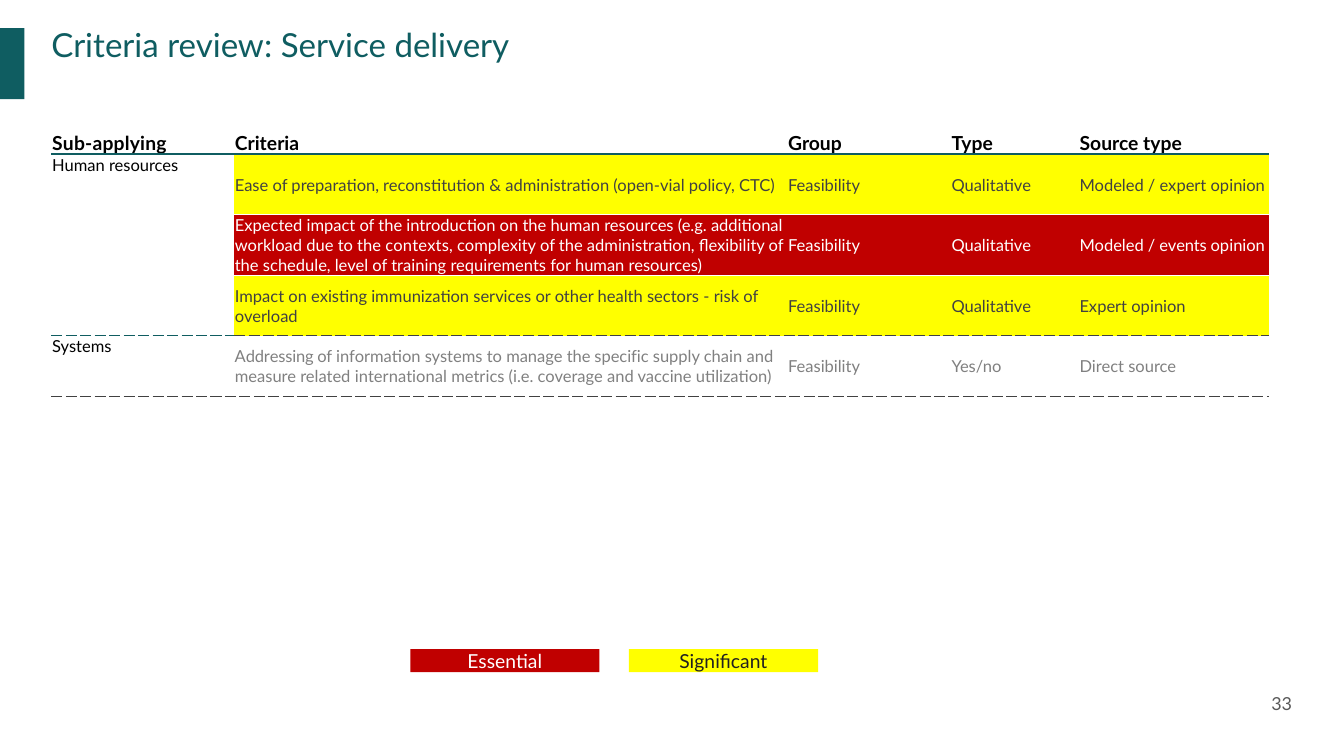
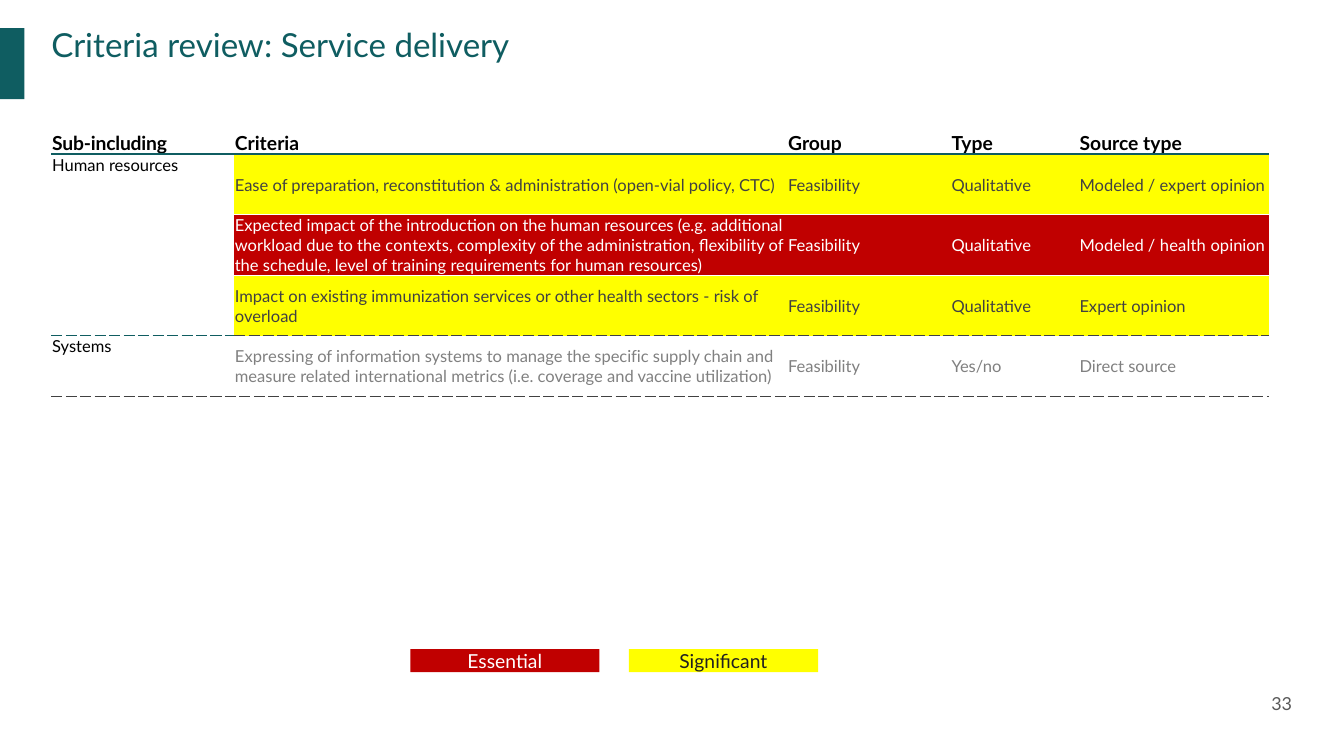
Sub-applying: Sub-applying -> Sub-including (110, 144)
events: events -> health (1183, 246)
Addressing: Addressing -> Expressing (274, 357)
